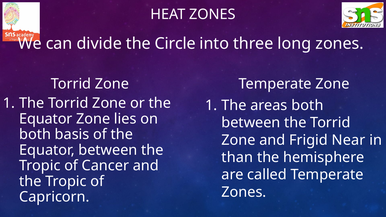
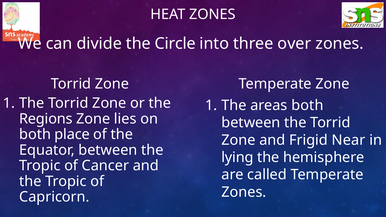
long: long -> over (294, 44)
Equator: Equator -> Regions (46, 119)
basis: basis -> place (72, 134)
than: than -> lying (237, 157)
